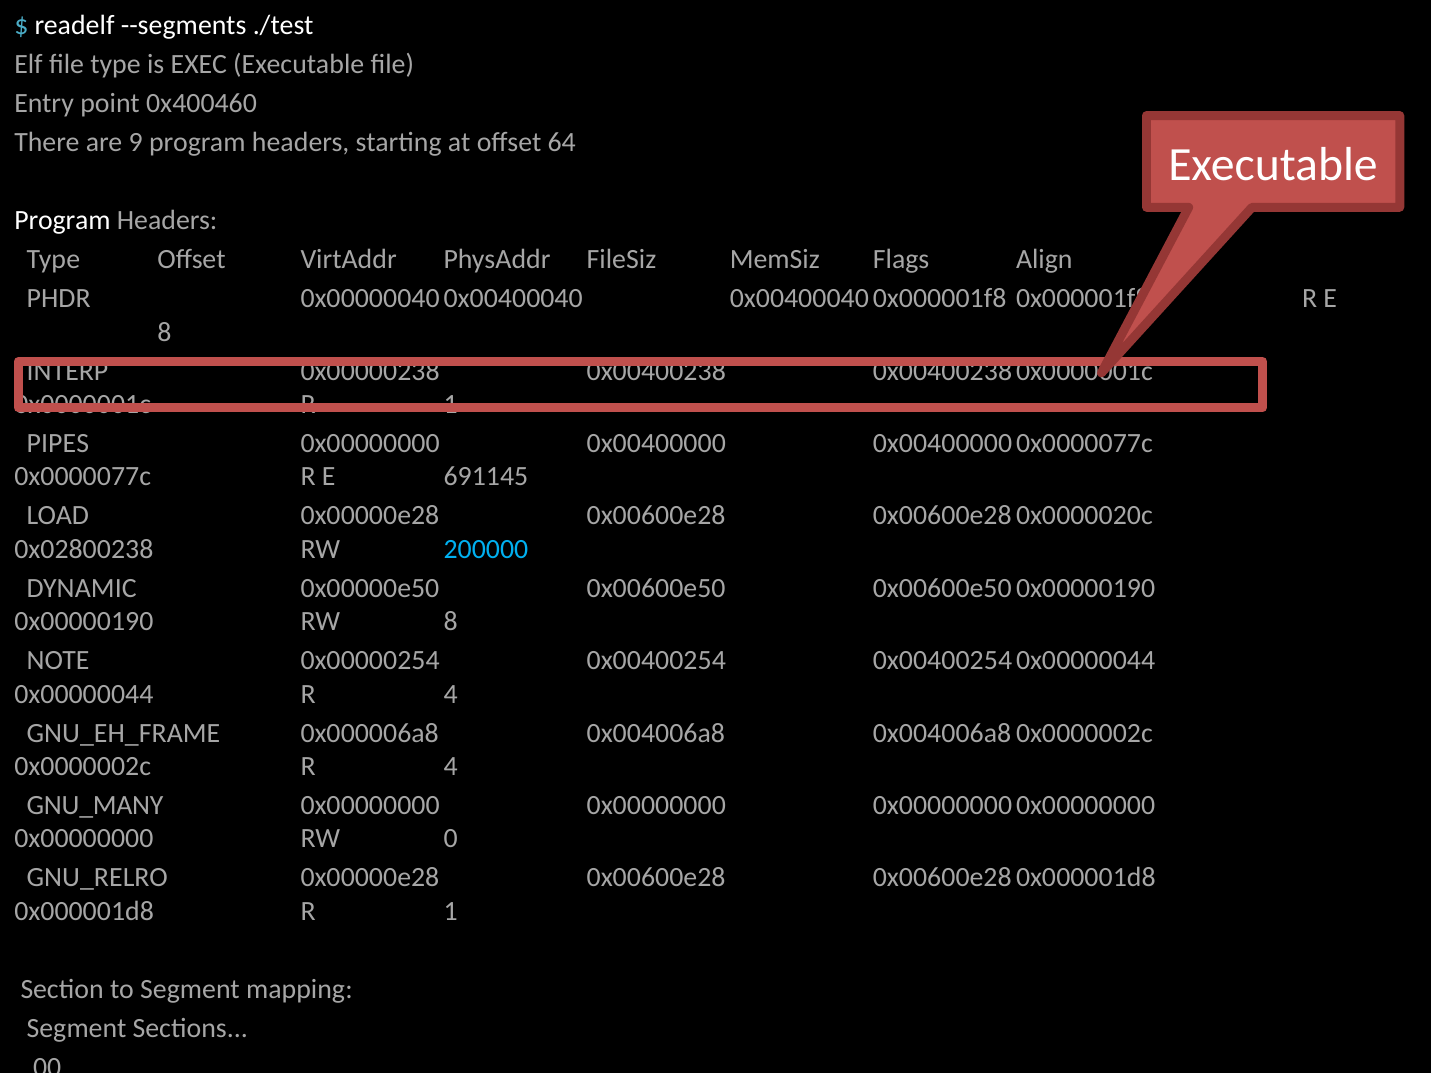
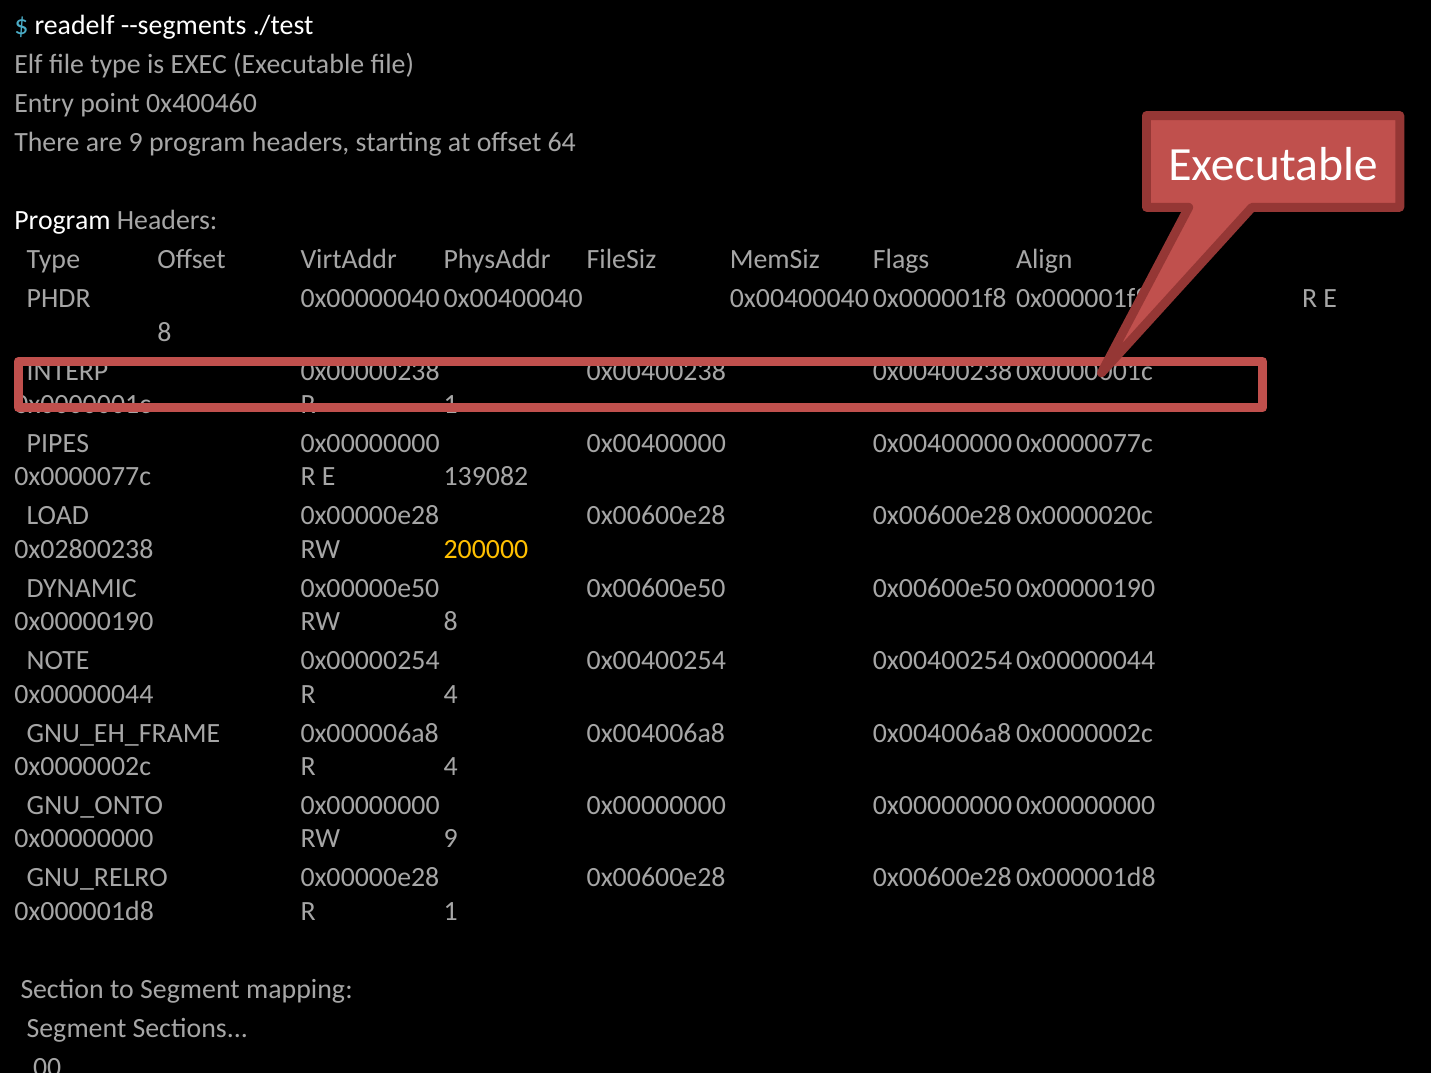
691145: 691145 -> 139082 (486, 477)
200000 colour: light blue -> yellow (486, 549)
GNU_MANY: GNU_MANY -> GNU_ONTO (95, 805)
RW 0: 0 -> 9 (451, 839)
